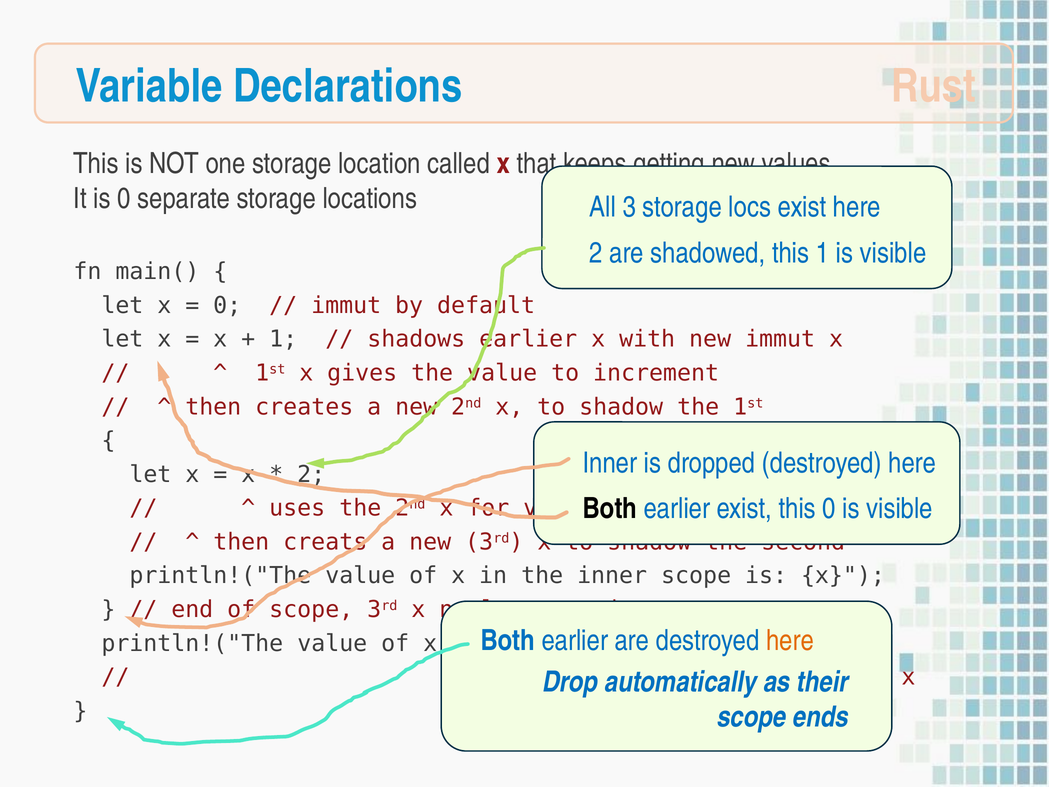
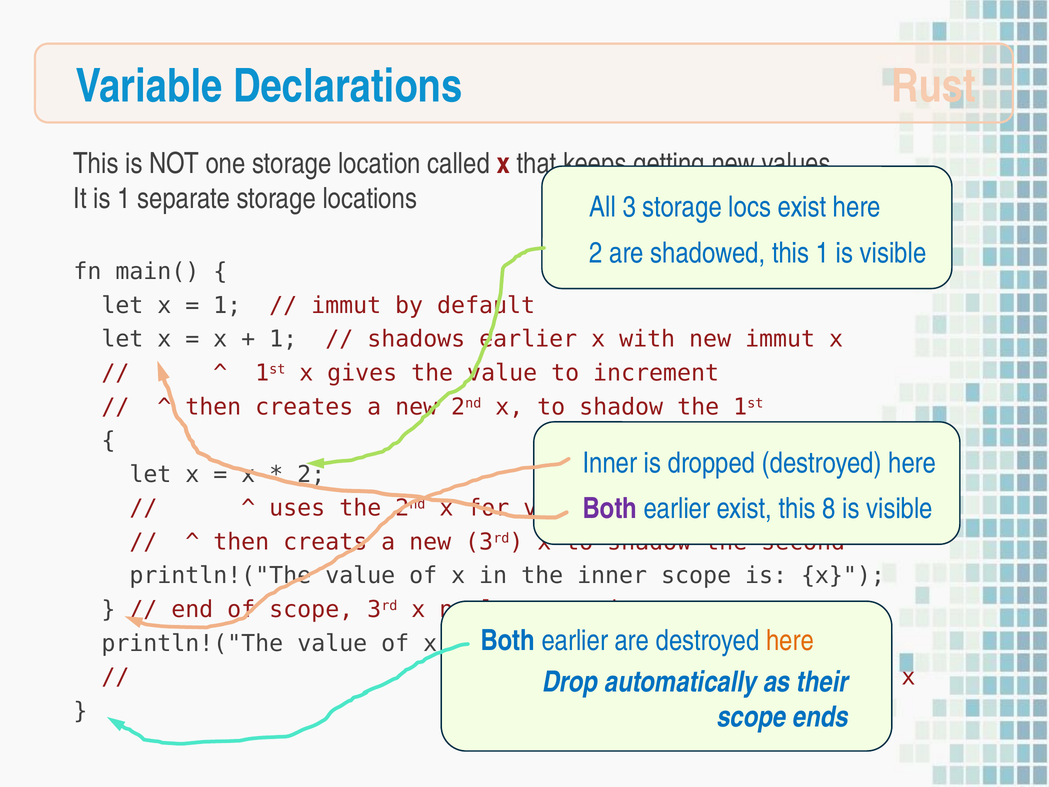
is 0: 0 -> 1 (124, 199)
0: 0 -> 1 (227, 305)
Both colour: black -> purple (610, 509)
this 0: 0 -> 8 (829, 509)
